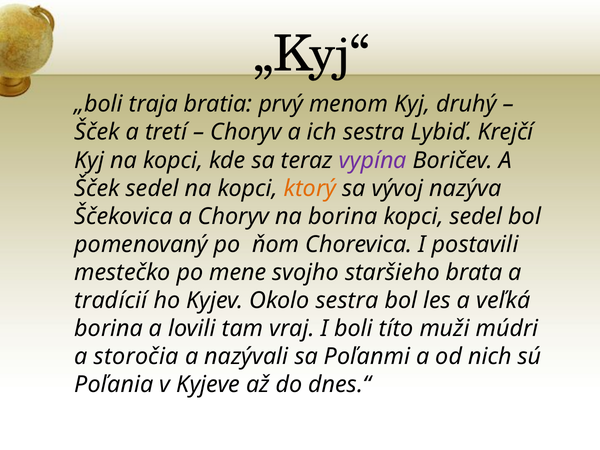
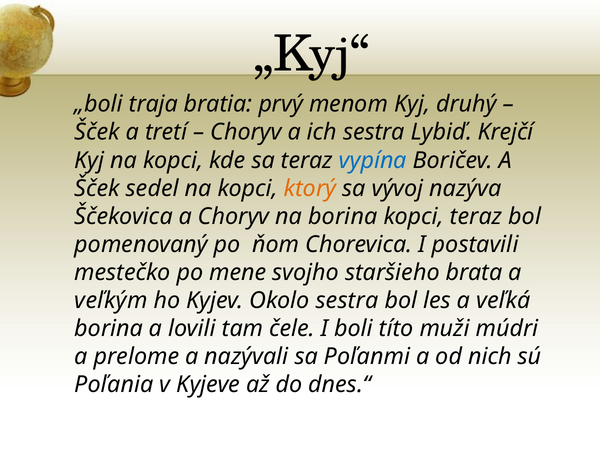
vypína colour: purple -> blue (373, 160)
kopci sedel: sedel -> teraz (476, 216)
tradícií: tradícií -> veľkým (111, 300)
vraj: vraj -> čele (292, 328)
storočia: storočia -> prelome (136, 356)
